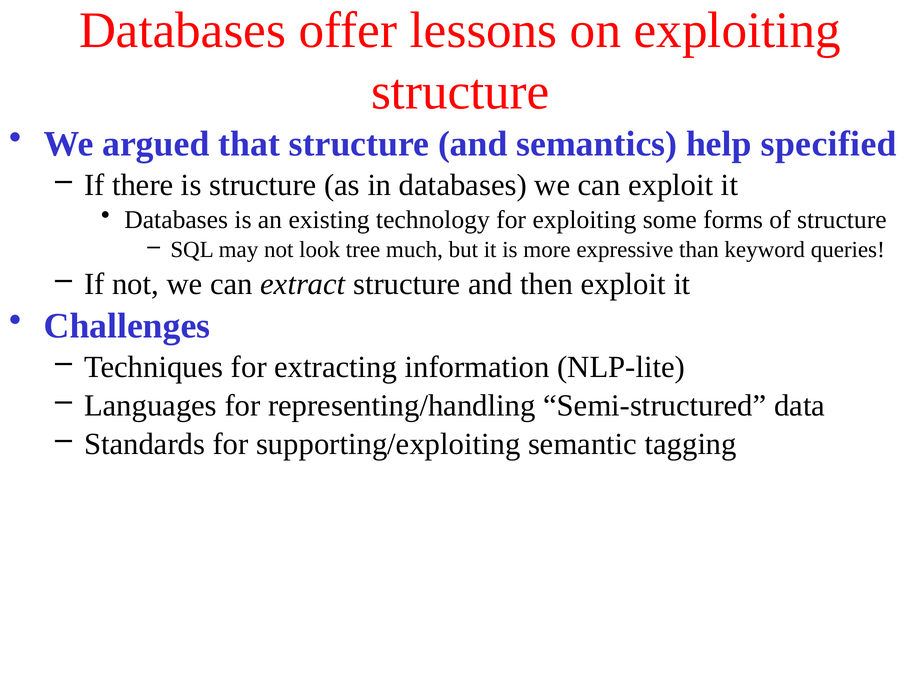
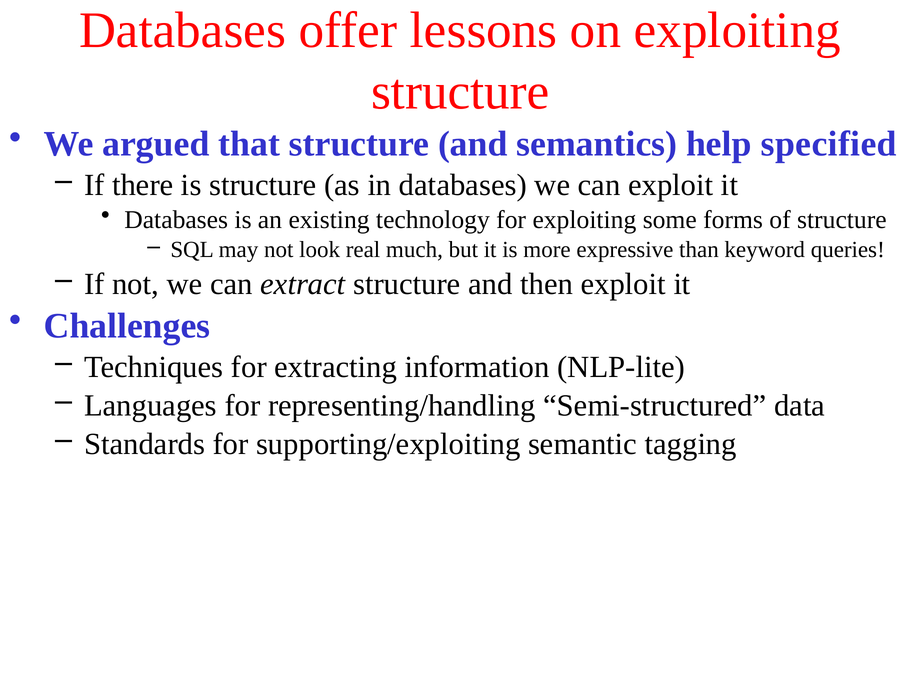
tree: tree -> real (363, 250)
